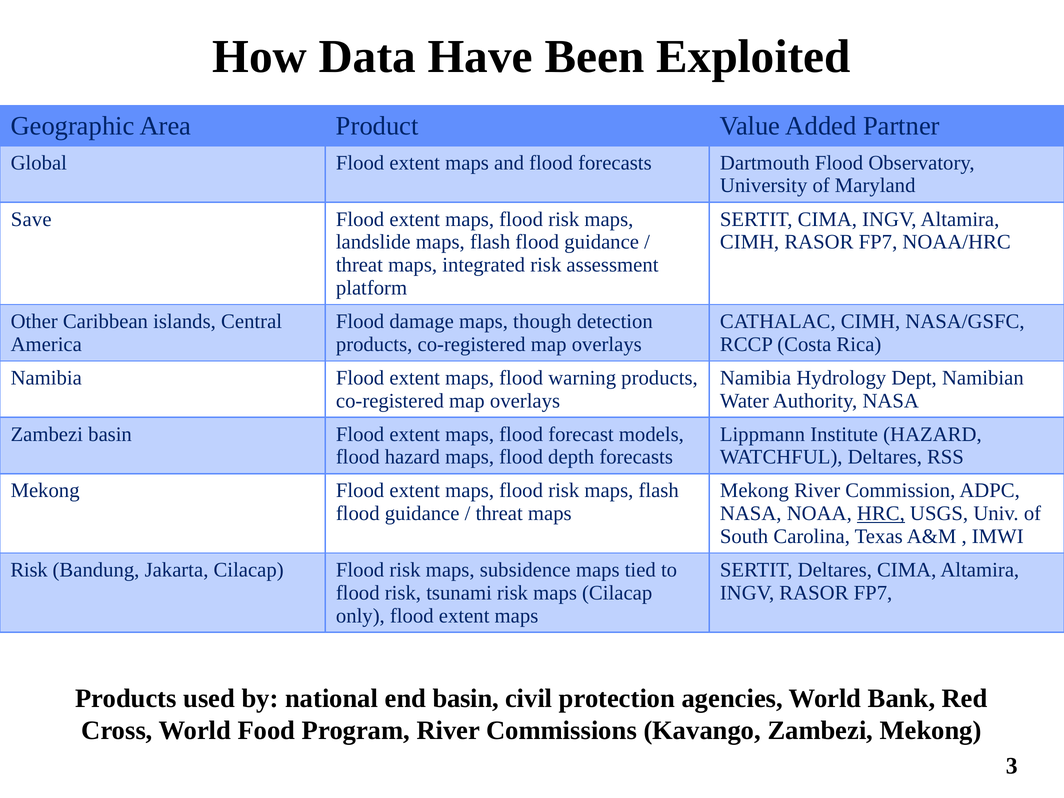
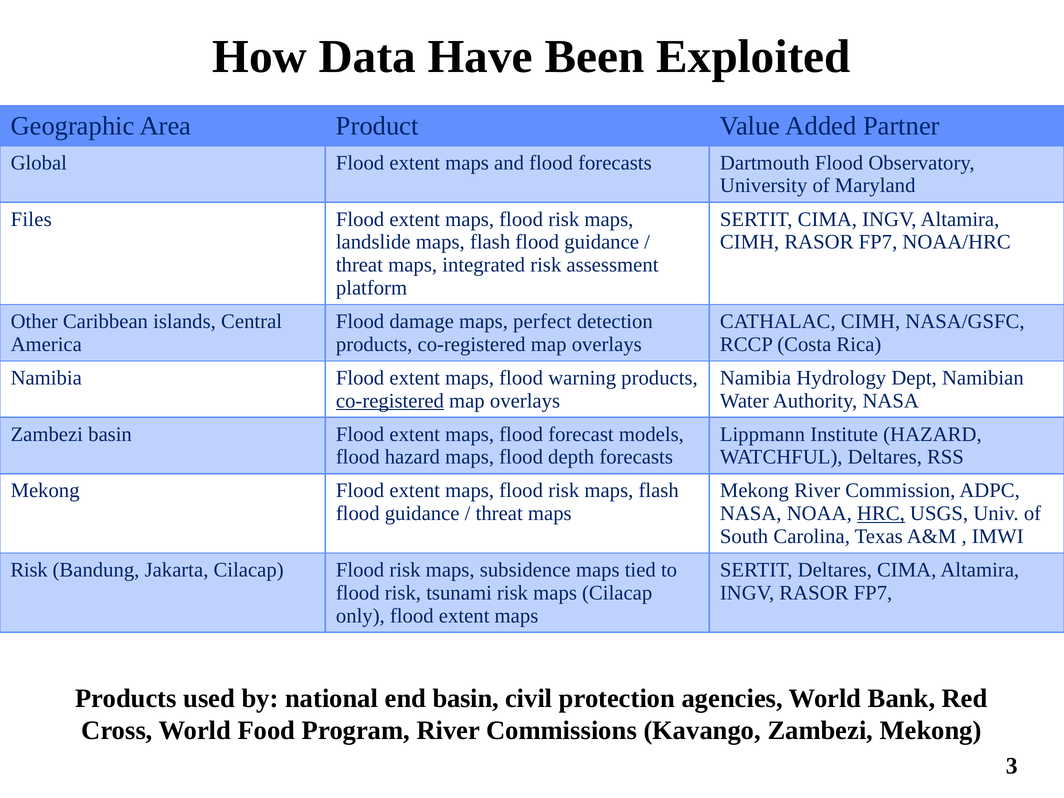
Save: Save -> Files (31, 219)
though: though -> perfect (542, 321)
co-registered underline: none -> present (390, 401)
